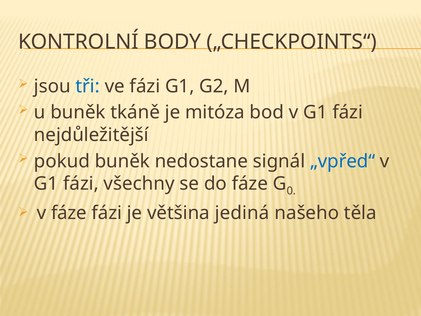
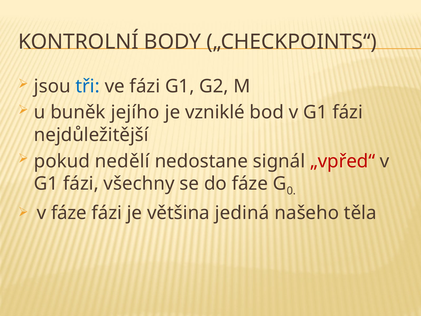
tkáně: tkáně -> jejího (135, 112)
mitóza: mitóza -> vzniklé (215, 112)
pokud buněk: buněk -> nedělí (122, 161)
„vpřed“ colour: blue -> red (343, 161)
